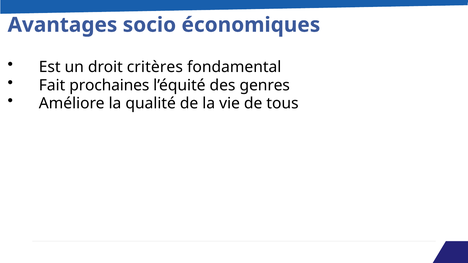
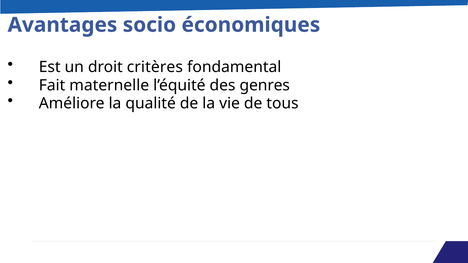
prochaines: prochaines -> maternelle (109, 85)
